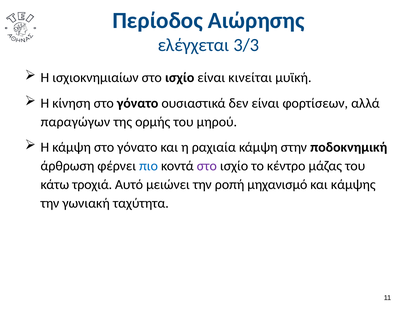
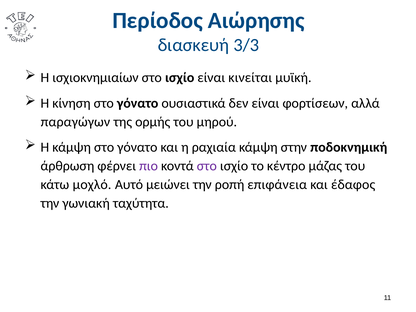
ελέγχεται: ελέγχεται -> διασκευή (193, 45)
πιο colour: blue -> purple (149, 166)
τροχιά: τροχιά -> μοχλό (92, 185)
μηχανισμό: μηχανισμό -> επιφάνεια (277, 185)
κάμψης: κάμψης -> έδαφος (353, 185)
